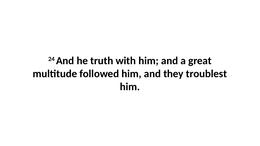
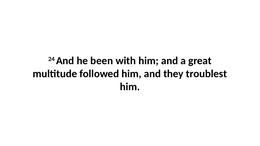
truth: truth -> been (102, 61)
